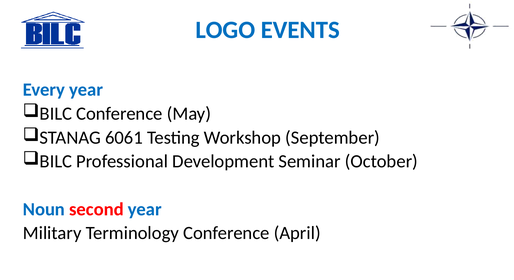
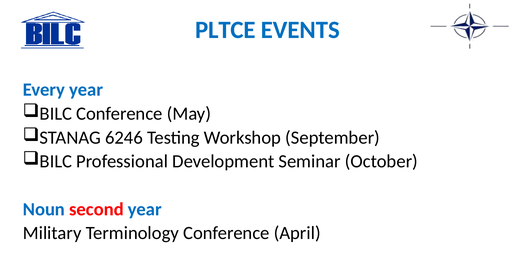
LOGO: LOGO -> PLTCE (225, 30)
6061: 6061 -> 6246 (124, 137)
